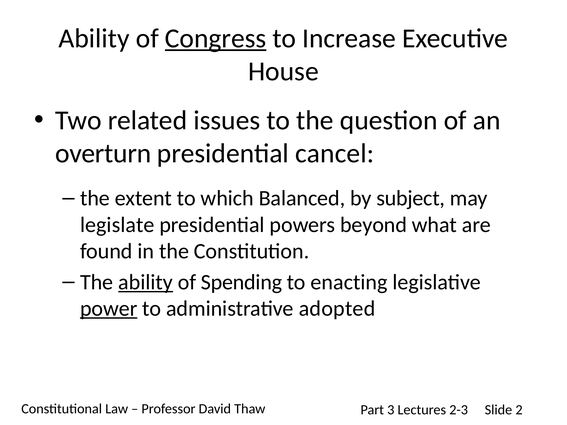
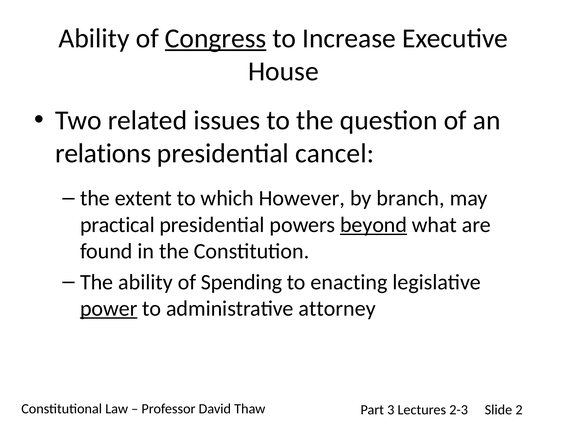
overturn: overturn -> relations (103, 154)
Balanced: Balanced -> However (302, 198)
subject: subject -> branch (411, 198)
legislate: legislate -> practical (117, 225)
beyond underline: none -> present (374, 225)
ability underline: present -> none (146, 282)
adopted: adopted -> attorney (337, 309)
